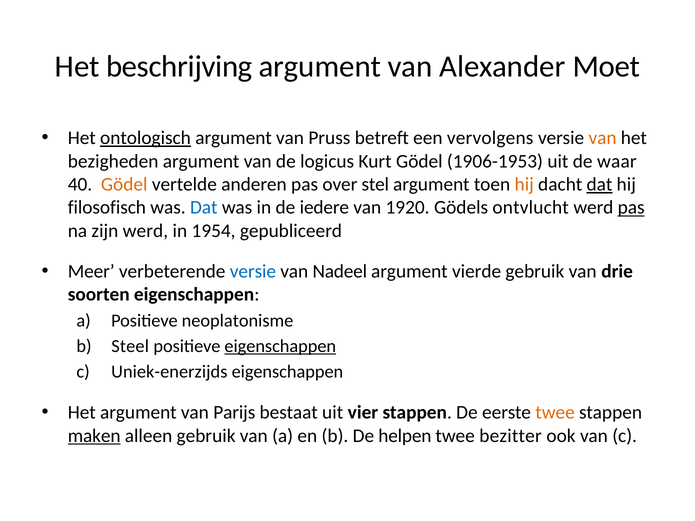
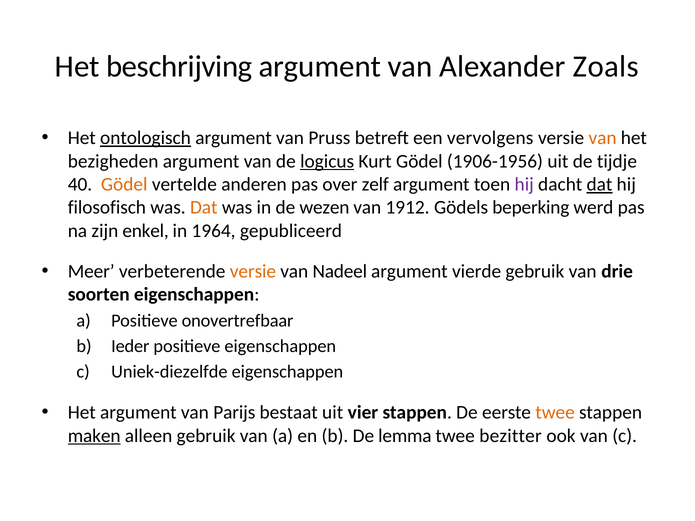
Moet: Moet -> Zoals (606, 66)
logicus underline: none -> present (327, 161)
1906-1953: 1906-1953 -> 1906-1956 (495, 161)
waar: waar -> tijdje (617, 161)
stel: stel -> zelf (375, 184)
hij colour: orange -> purple (524, 184)
Dat colour: blue -> orange (204, 208)
iedere: iedere -> wezen (324, 208)
1920: 1920 -> 1912 (408, 208)
ontvlucht: ontvlucht -> beperking (531, 208)
pas underline: present -> none (631, 208)
zijn werd: werd -> enkel (146, 231)
1954: 1954 -> 1964 (214, 231)
versie colour: blue -> orange (253, 271)
neoplatonisme: neoplatonisme -> onovertrefbaar (238, 321)
Steel: Steel -> Ieder (130, 346)
eigenschappen underline: present -> none (280, 346)
Uniek-enerzijds: Uniek-enerzijds -> Uniek-diezelfde (169, 372)
helpen: helpen -> lemma (405, 436)
